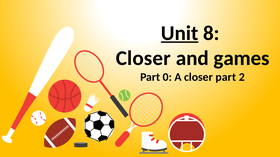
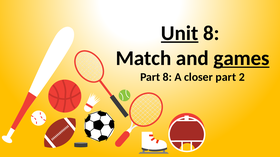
Closer: Closer -> Match (143, 58)
games underline: none -> present (242, 58)
Part 0: 0 -> 8 (167, 77)
